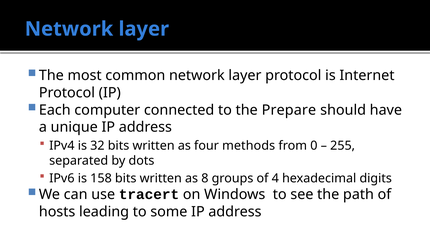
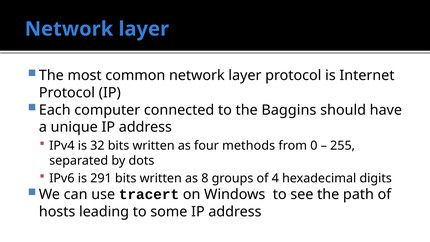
Prepare: Prepare -> Baggins (289, 110)
158: 158 -> 291 (101, 178)
